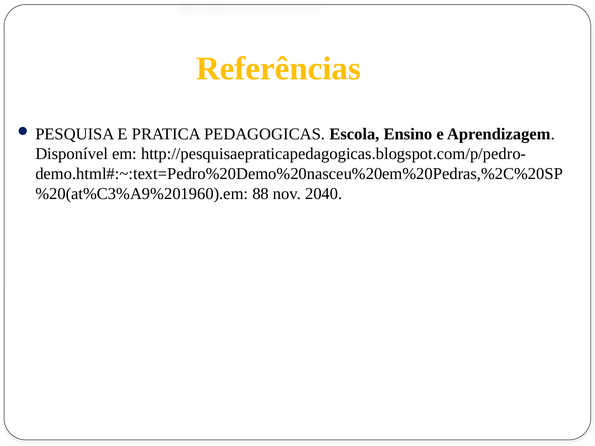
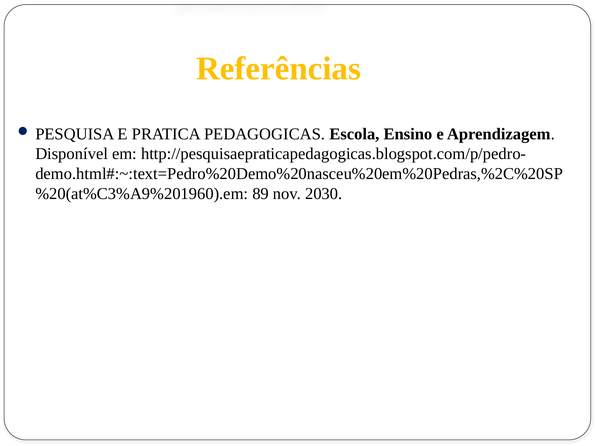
88: 88 -> 89 (261, 194)
2040: 2040 -> 2030 (324, 194)
